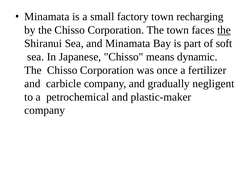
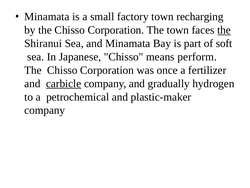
dynamic: dynamic -> perform (197, 57)
carbicle underline: none -> present (64, 83)
negligent: negligent -> hydrogen (213, 83)
